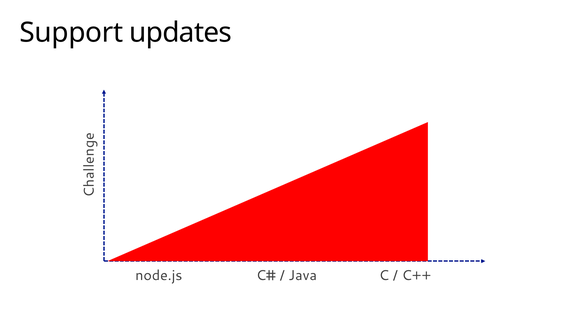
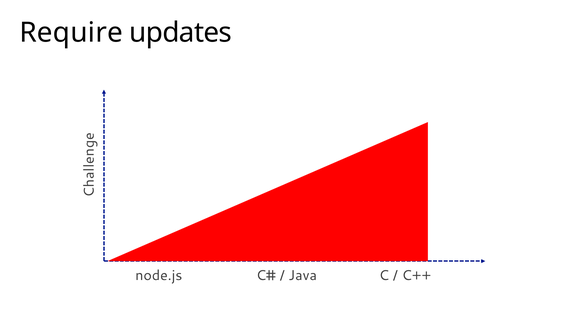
Support: Support -> Require (71, 33)
